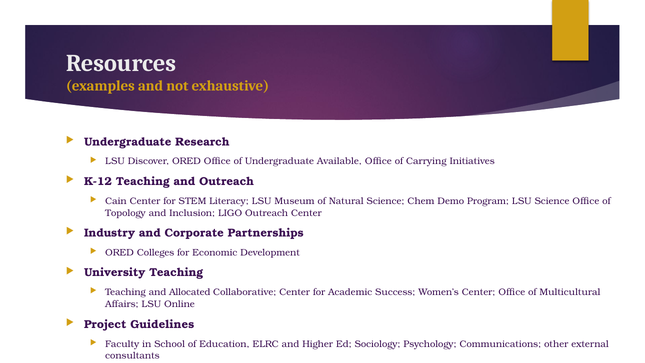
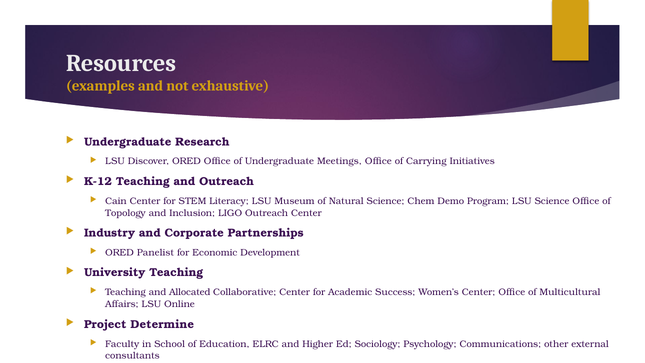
Available: Available -> Meetings (339, 161)
Colleges: Colleges -> Panelist (155, 253)
Guidelines: Guidelines -> Determine (162, 324)
